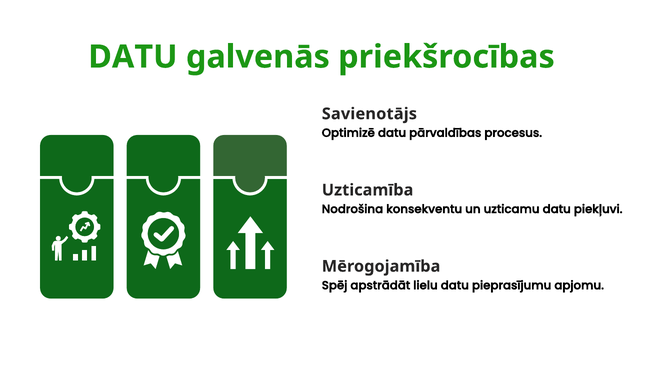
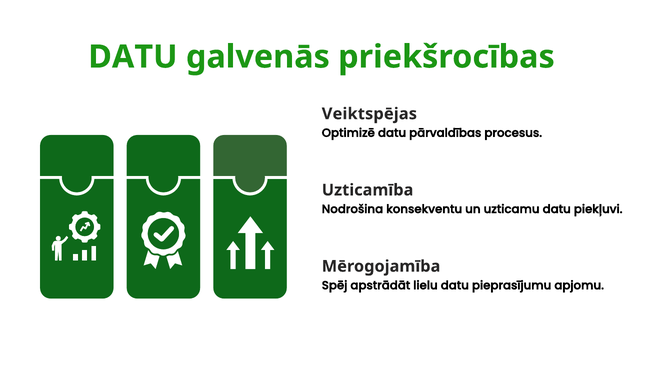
Savienotājs: Savienotājs -> Veiktspējas (369, 114)
